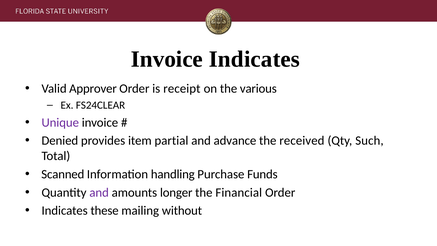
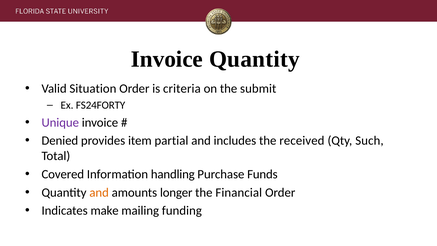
Invoice Indicates: Indicates -> Quantity (254, 59)
Approver: Approver -> Situation (93, 89)
receipt: receipt -> criteria (182, 89)
various: various -> submit (258, 89)
FS24CLEAR: FS24CLEAR -> FS24FORTY (101, 105)
advance: advance -> includes (235, 141)
Scanned: Scanned -> Covered (63, 174)
and colour: purple -> orange (99, 192)
these: these -> make (105, 211)
without: without -> funding (182, 211)
